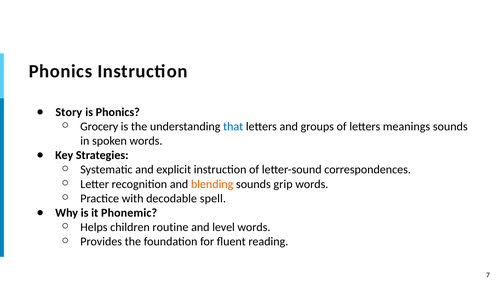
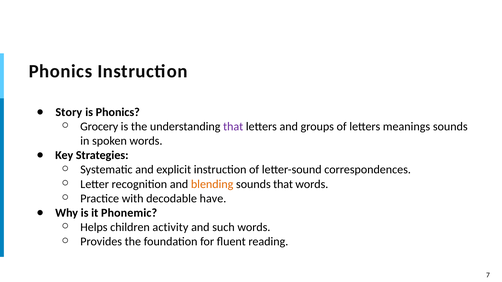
that colour: blue -> purple (233, 127)
sounds grip: grip -> that (283, 184)
spell: spell -> have (213, 199)
routine: routine -> activity (170, 228)
level: level -> such (223, 228)
